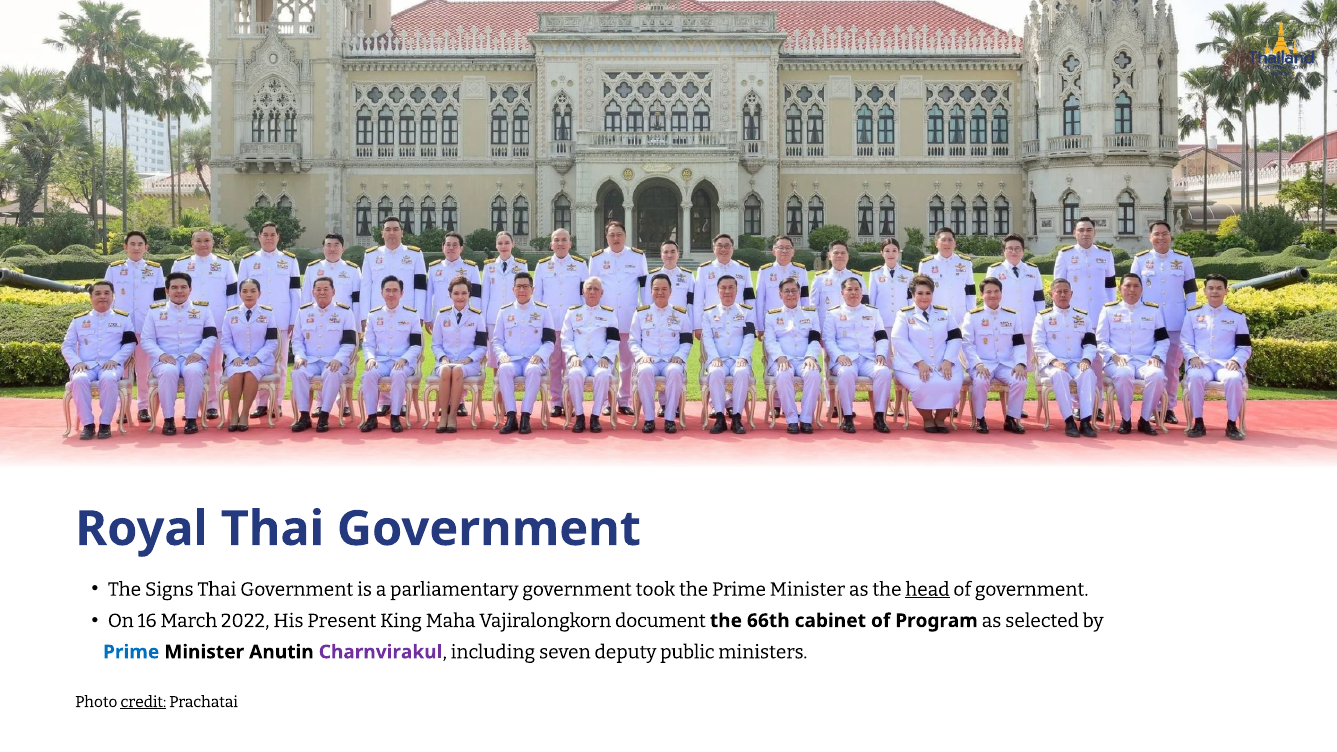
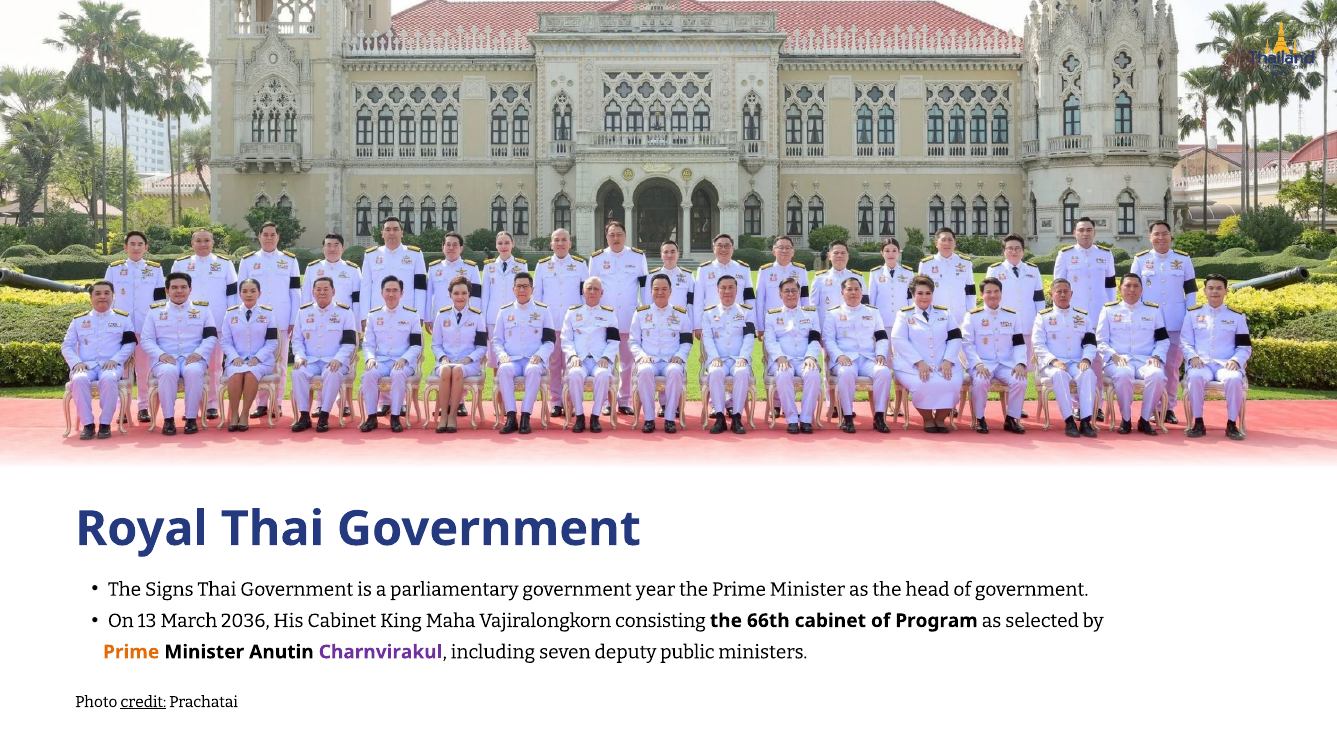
took: took -> year (655, 589)
head underline: present -> none (927, 589)
16: 16 -> 13 (147, 621)
2022: 2022 -> 2036 (245, 621)
His Present: Present -> Cabinet (342, 621)
document: document -> consisting (660, 621)
Prime colour: blue -> orange (131, 652)
